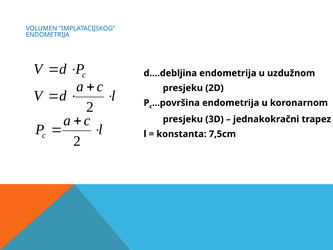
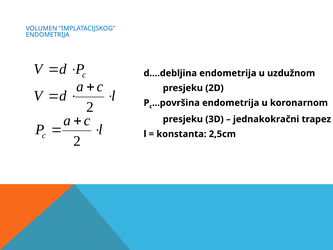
7,5cm: 7,5cm -> 2,5cm (222, 134)
